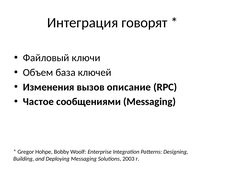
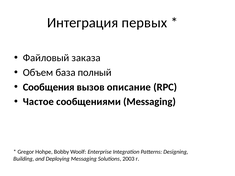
говорят: говорят -> первых (144, 23)
ключи: ключи -> заказа (86, 58)
ключей: ключей -> полный (95, 73)
Изменения: Изменения -> Сообщения (49, 87)
